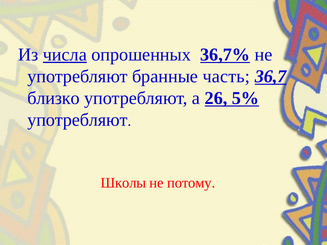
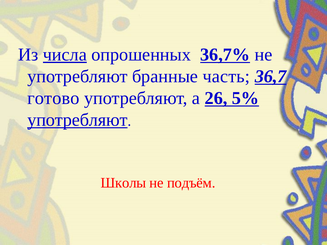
близко: близко -> готово (53, 98)
употребляют underline: none -> present (77, 120)
потому: потому -> подъём (191, 183)
